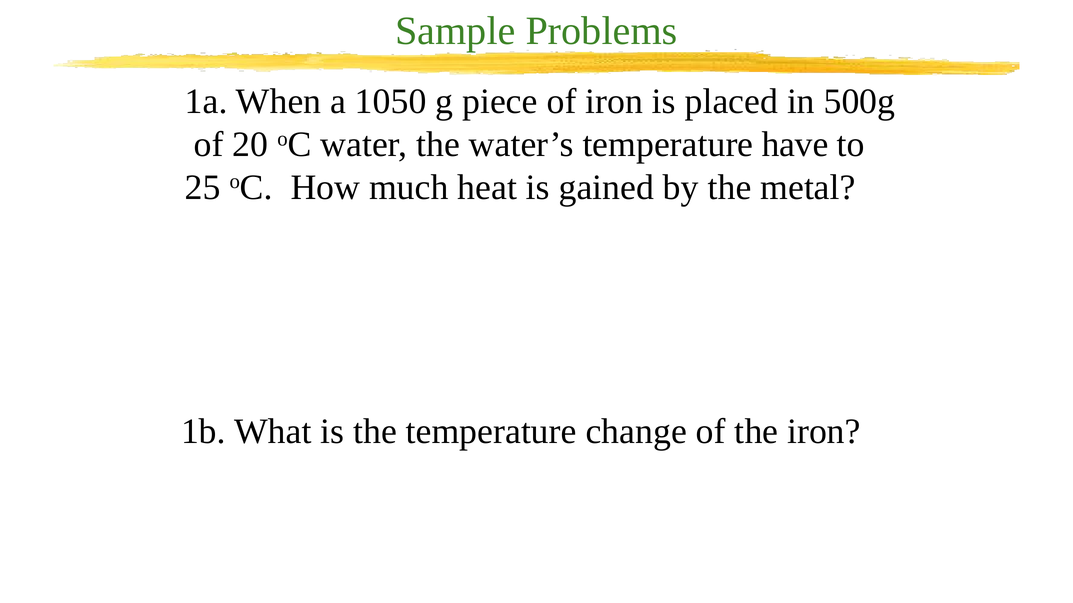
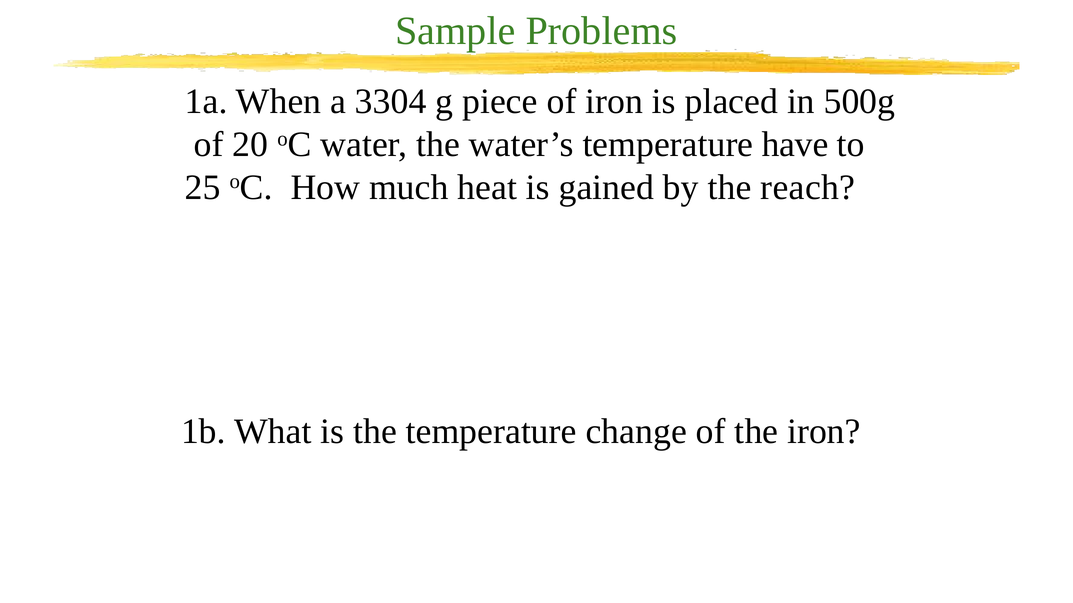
1050: 1050 -> 3304 (391, 102)
metal: metal -> reach (808, 188)
